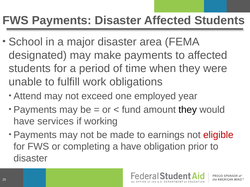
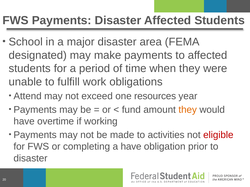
employed: employed -> resources (155, 96)
they colour: black -> orange (188, 110)
services: services -> overtime (56, 122)
earnings: earnings -> activities (166, 135)
